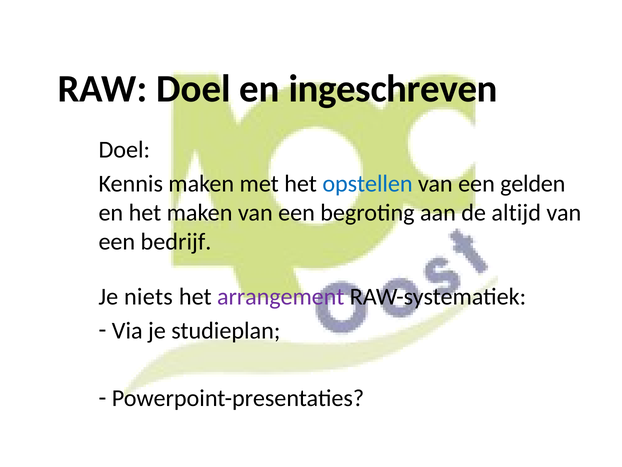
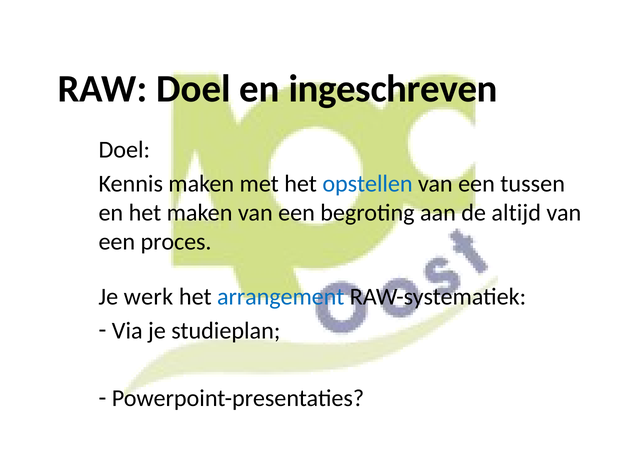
gelden: gelden -> tussen (533, 183)
bedrijf: bedrijf -> proces (176, 241)
niets: niets -> werk (148, 297)
arrangement colour: purple -> blue (281, 297)
